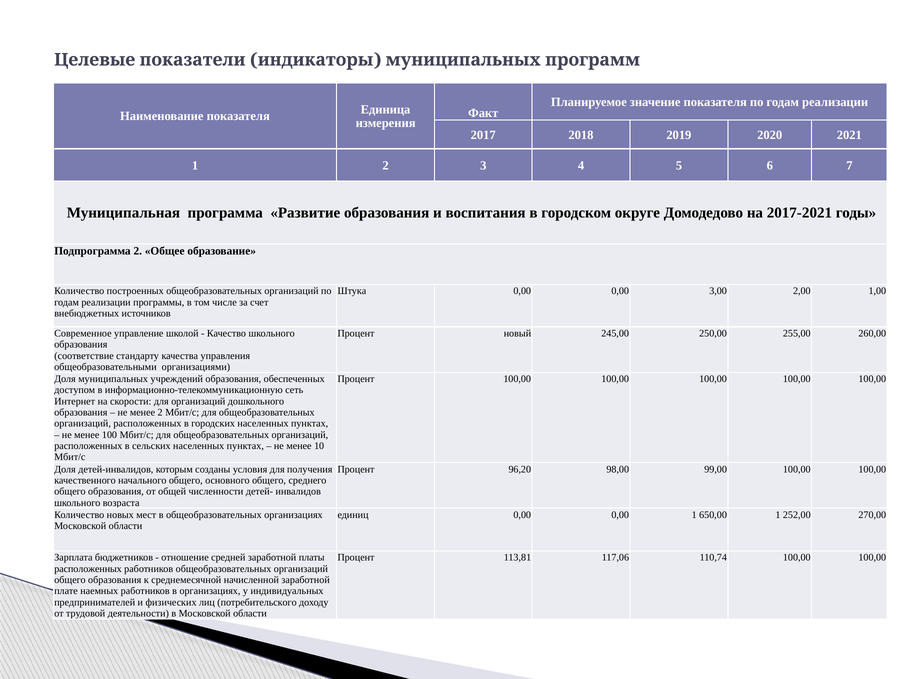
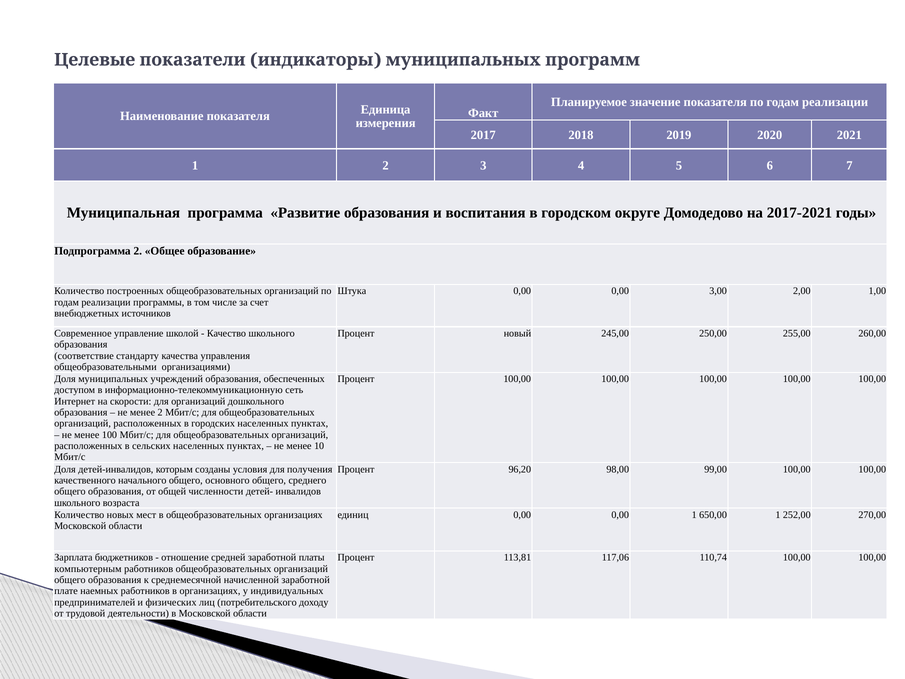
расположенных: расположенных -> компьютерным (88, 569)
